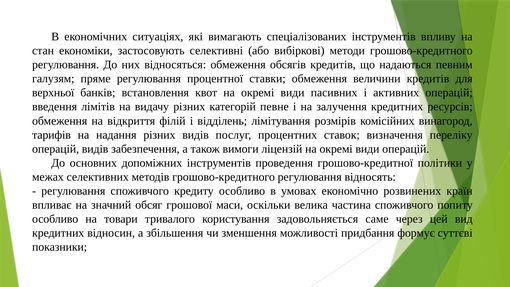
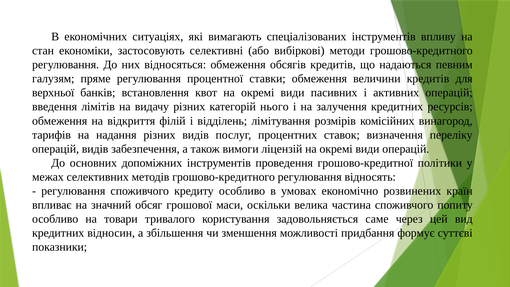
певне: певне -> нього (274, 107)
